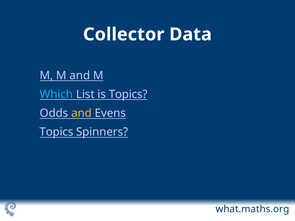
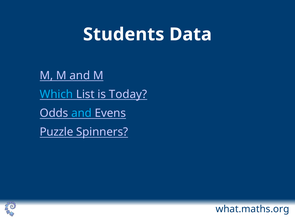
Collector: Collector -> Students (124, 34)
is Topics: Topics -> Today (128, 94)
and colour: yellow -> light blue (82, 113)
Topics: Topics -> Puzzle (56, 132)
